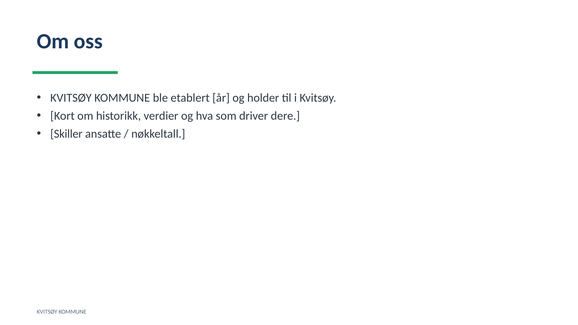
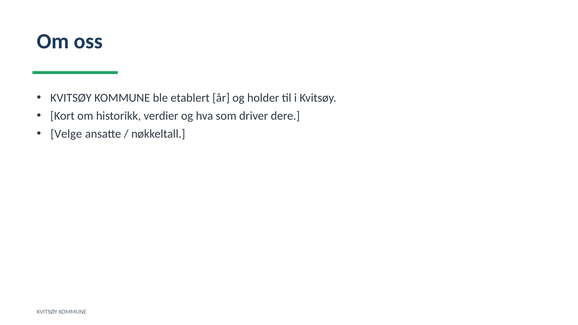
Skiller: Skiller -> Velge (66, 134)
